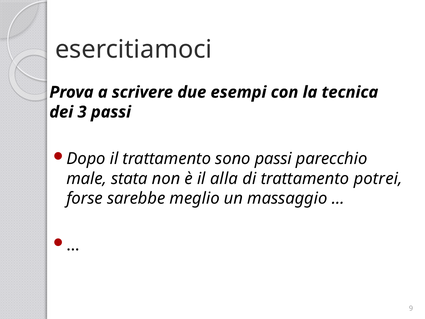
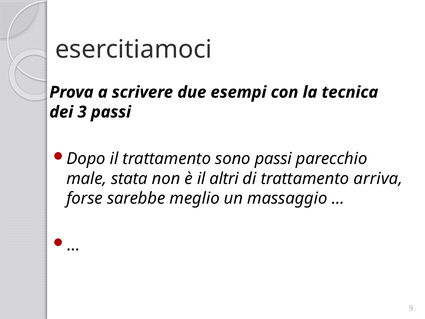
alla: alla -> altri (224, 178)
potrei: potrei -> arriva (378, 178)
